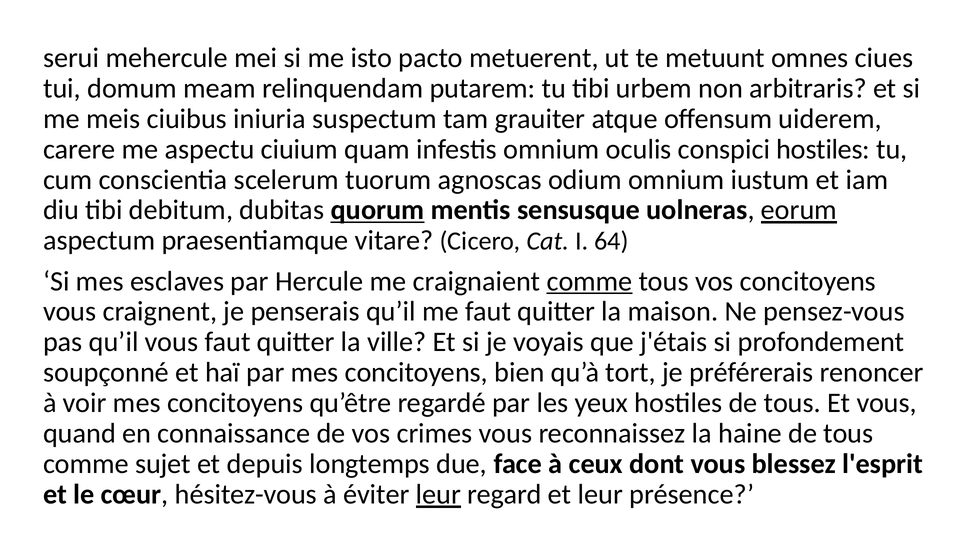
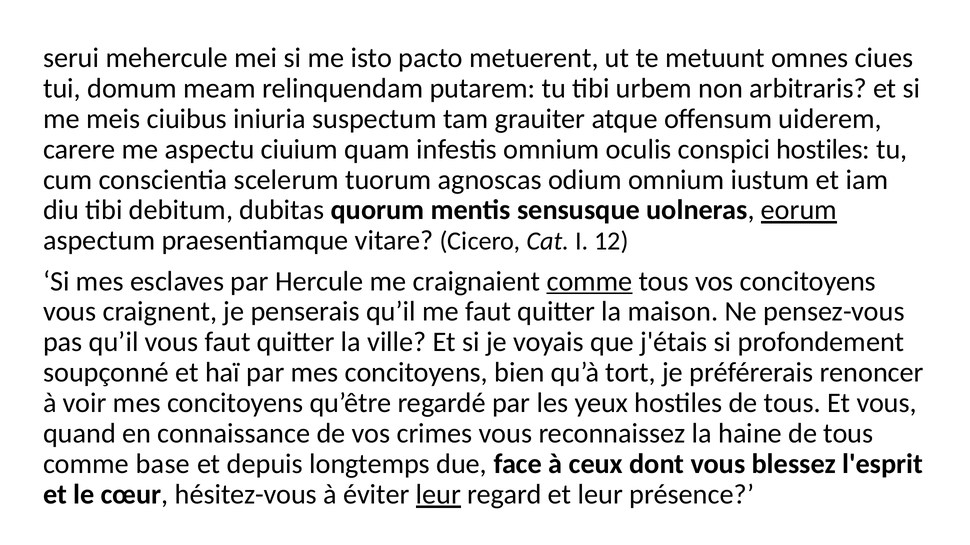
quorum underline: present -> none (378, 210)
64: 64 -> 12 (611, 242)
sujet: sujet -> base (163, 465)
